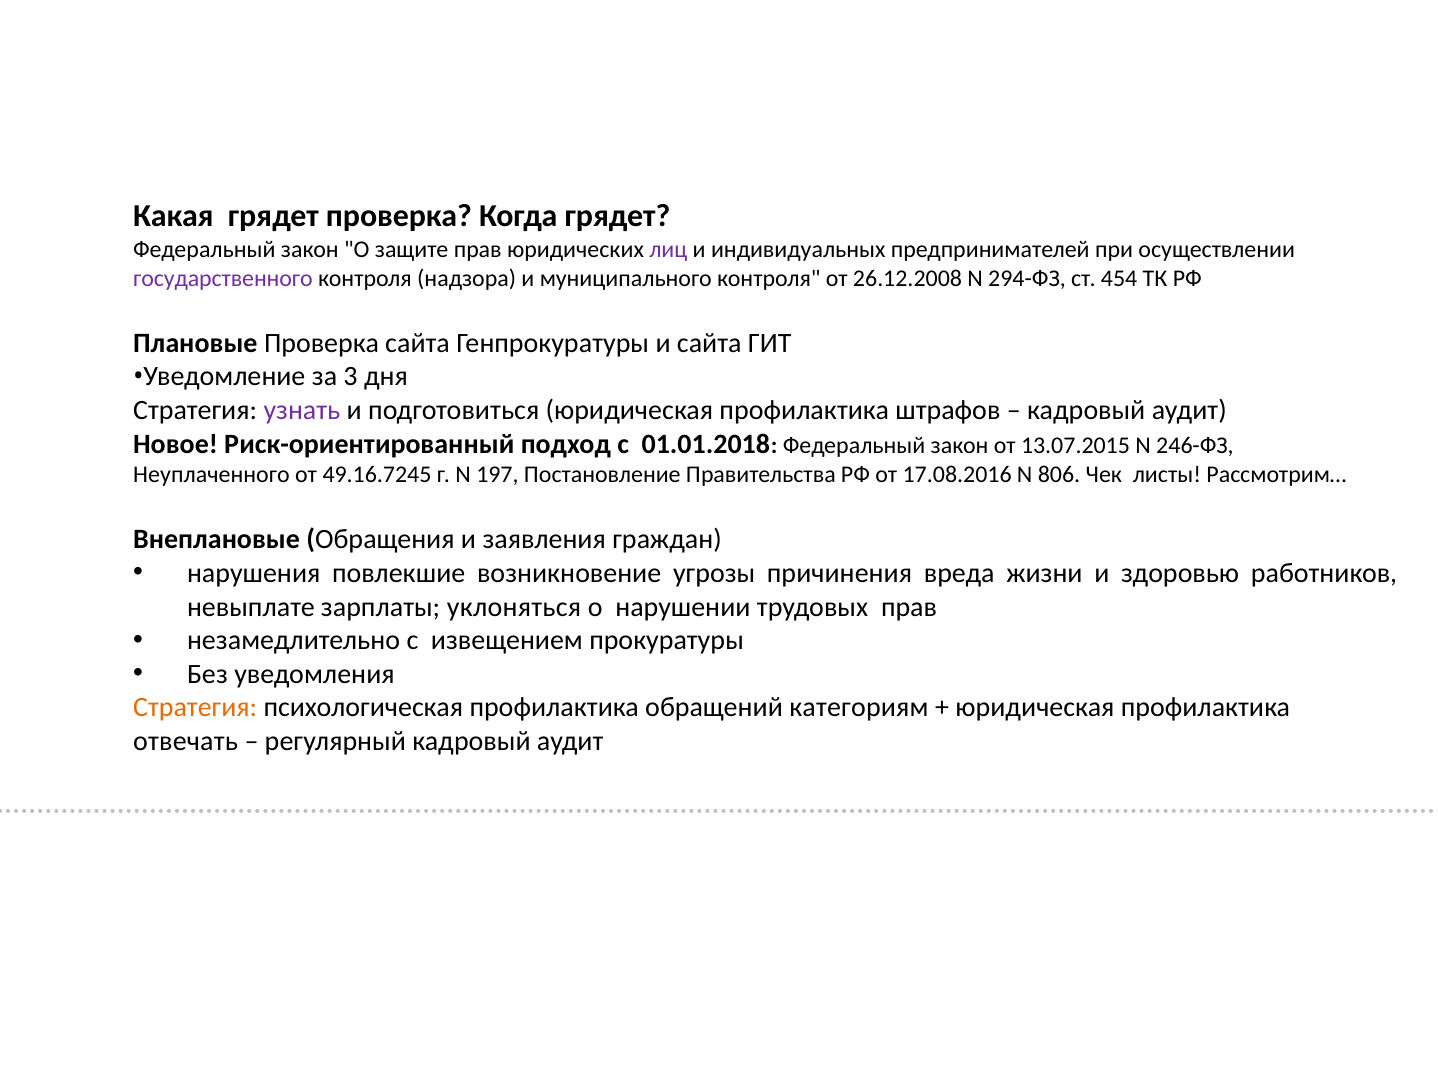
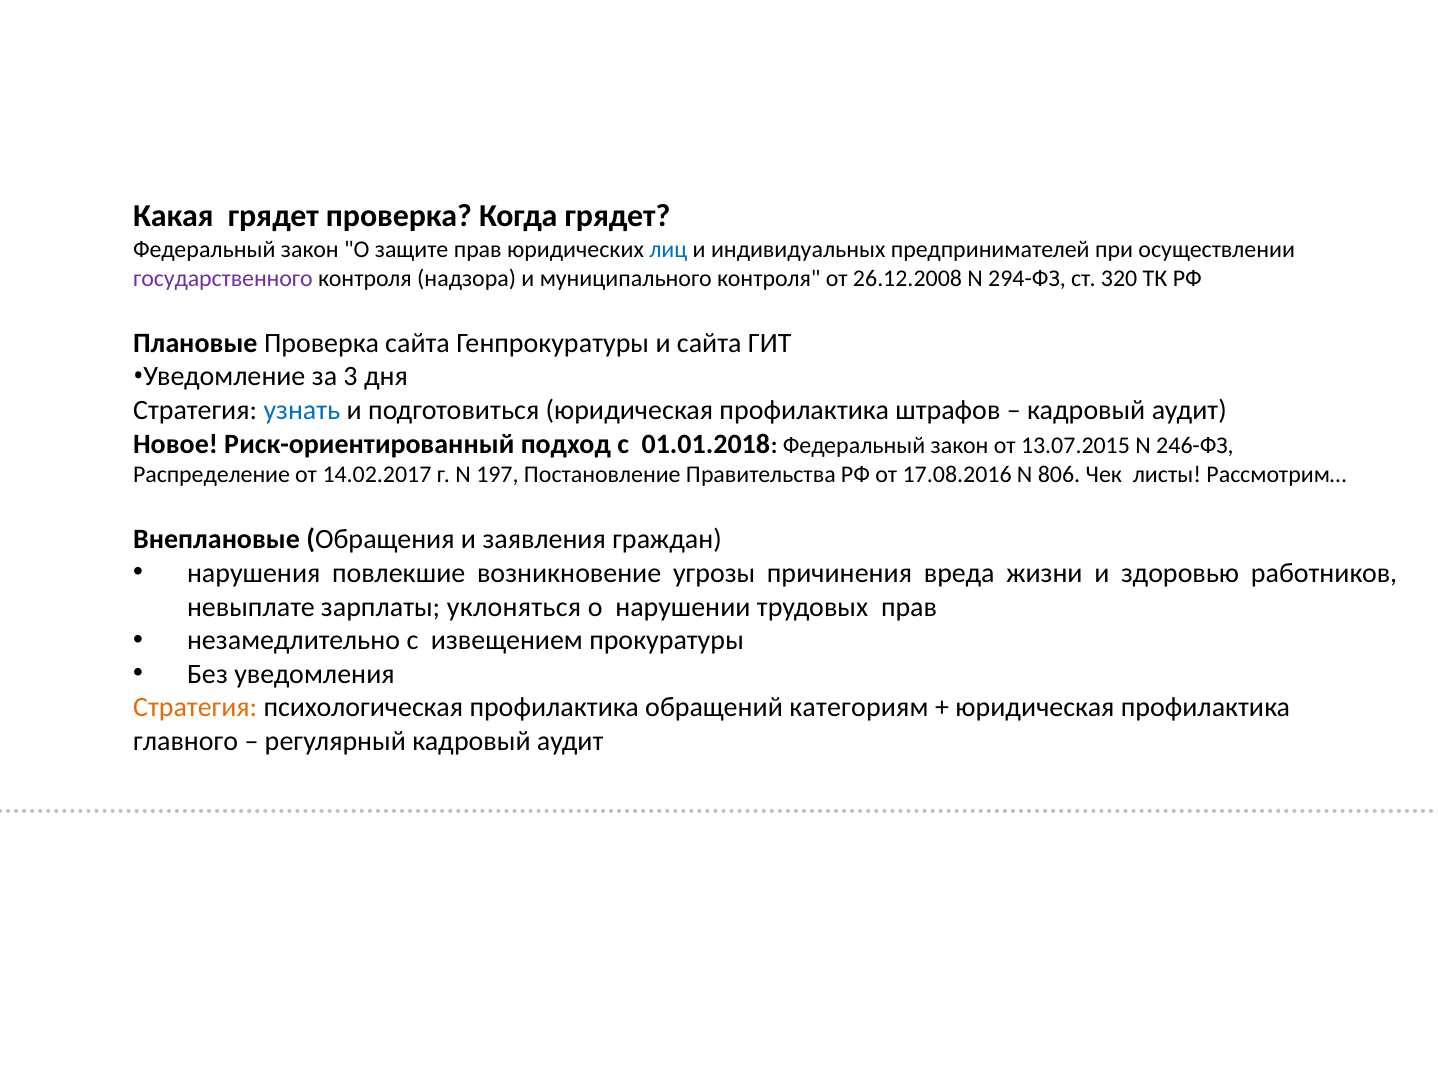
лиц colour: purple -> blue (668, 250)
454: 454 -> 320 (1119, 278)
узнать colour: purple -> blue (302, 410)
Неуплаченного: Неуплаченного -> Распределение (212, 475)
49.16.7245: 49.16.7245 -> 14.02.2017 (377, 475)
отвечать: отвечать -> главного (186, 741)
